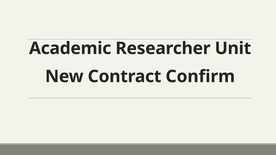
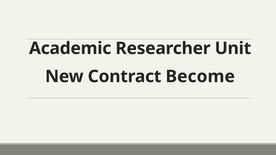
Confirm: Confirm -> Become (200, 77)
